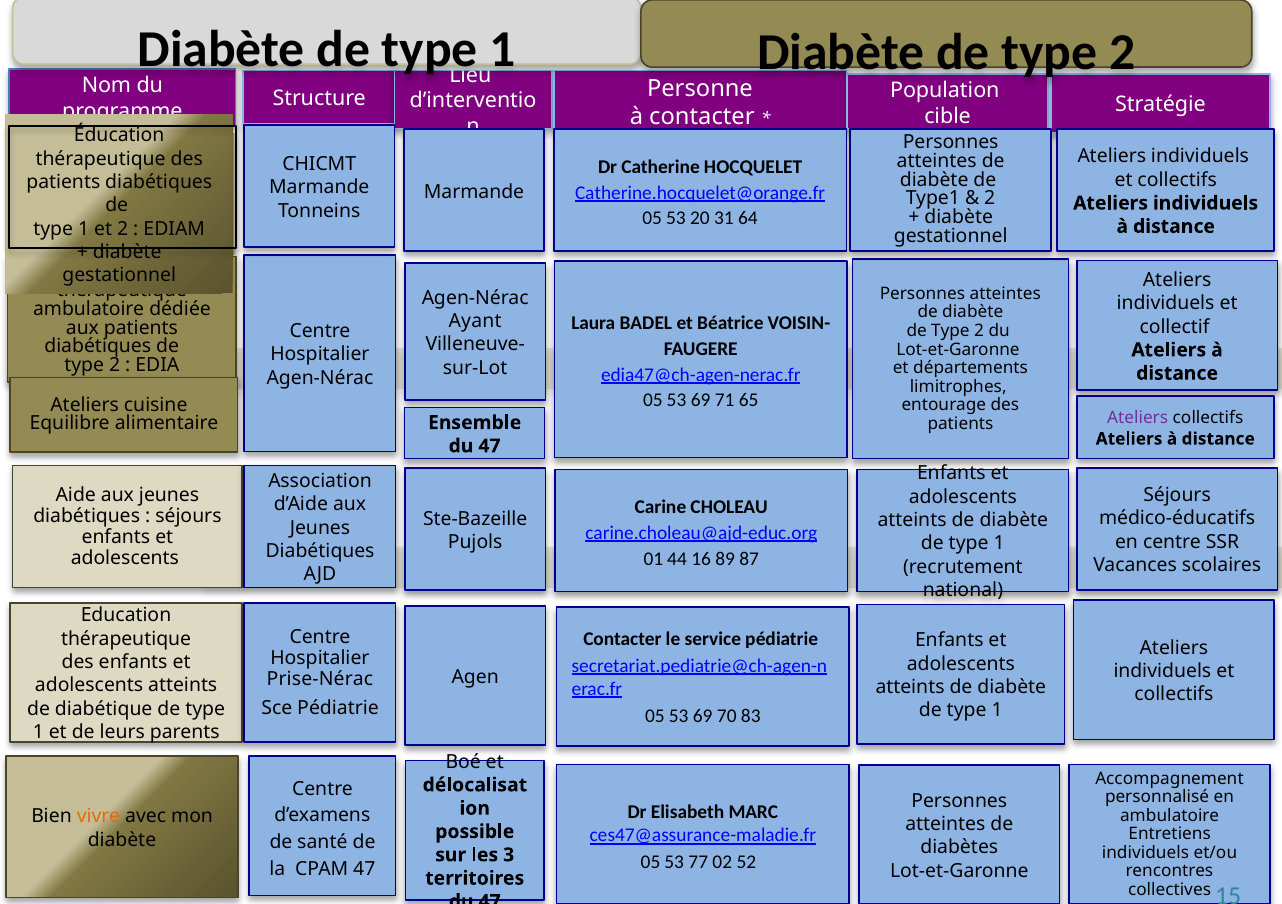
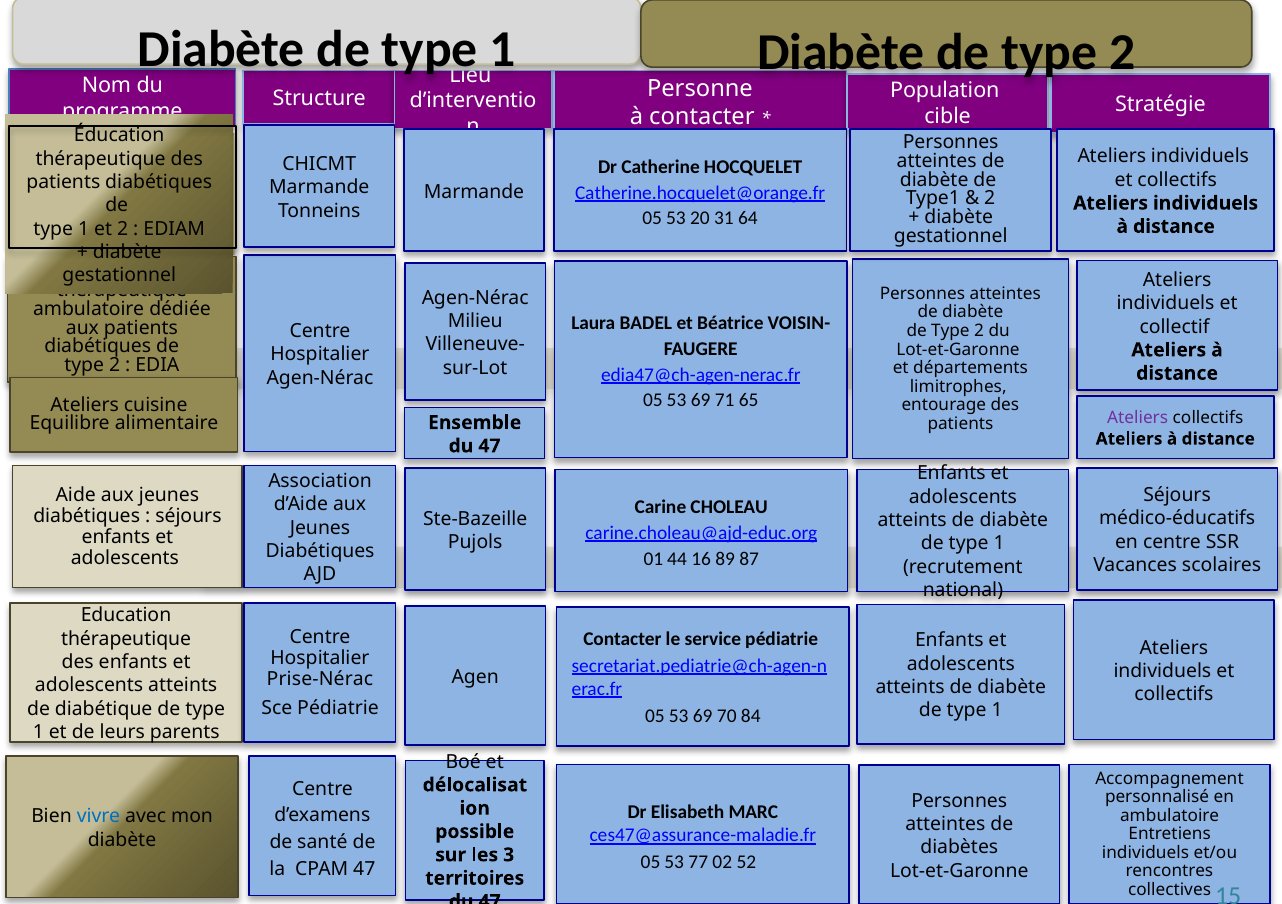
Ayant: Ayant -> Milieu (475, 321)
83: 83 -> 84 (751, 716)
vivre colour: orange -> blue (98, 816)
